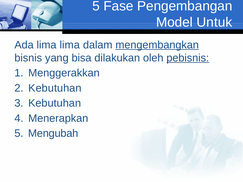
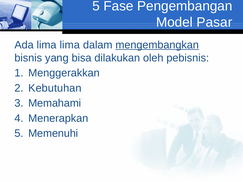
Untuk: Untuk -> Pasar (214, 22)
pebisnis underline: present -> none (188, 58)
Kebutuhan: Kebutuhan -> Memahami (55, 103)
Mengubah: Mengubah -> Memenuhi (53, 134)
